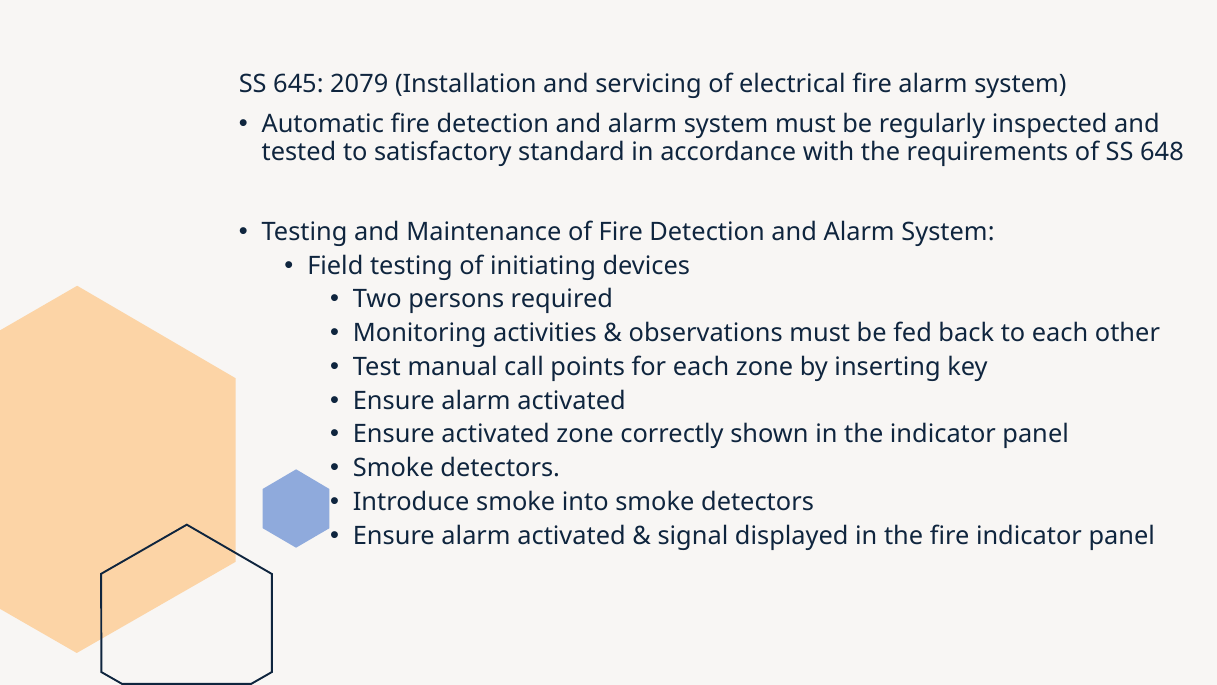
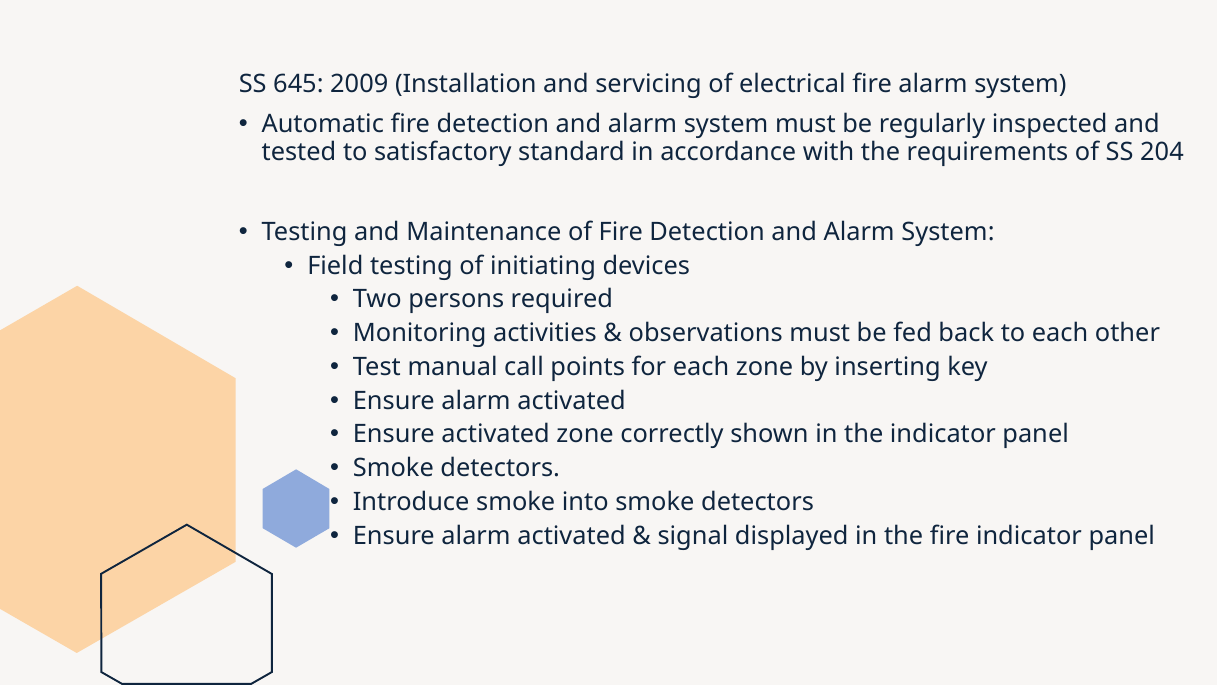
2079: 2079 -> 2009 (359, 84)
648: 648 -> 204 (1162, 152)
